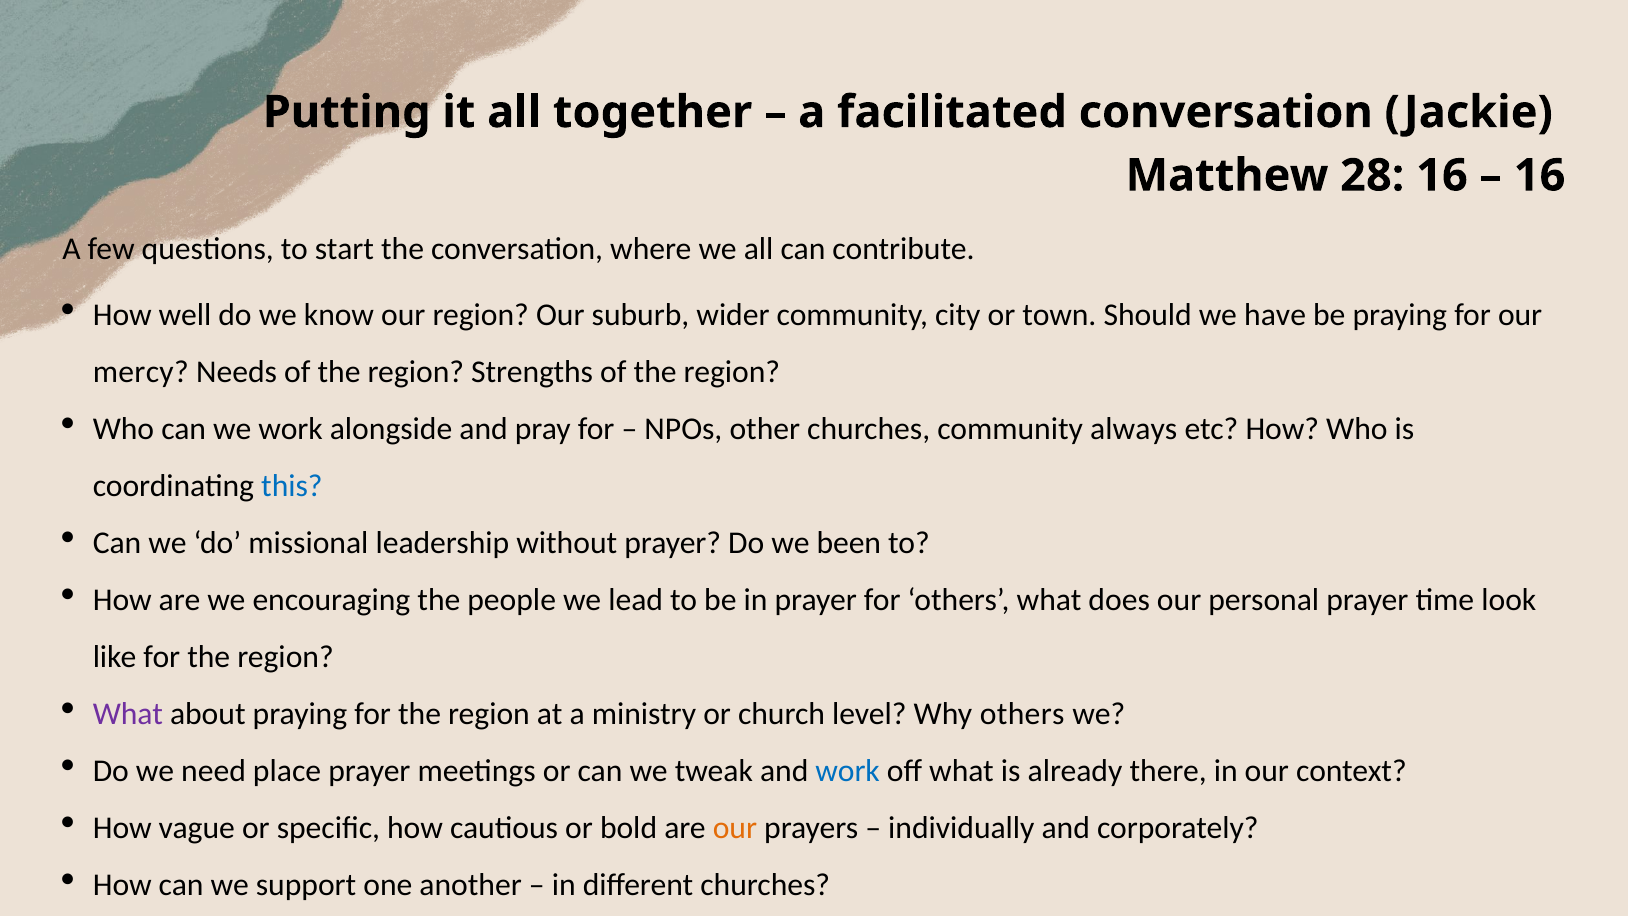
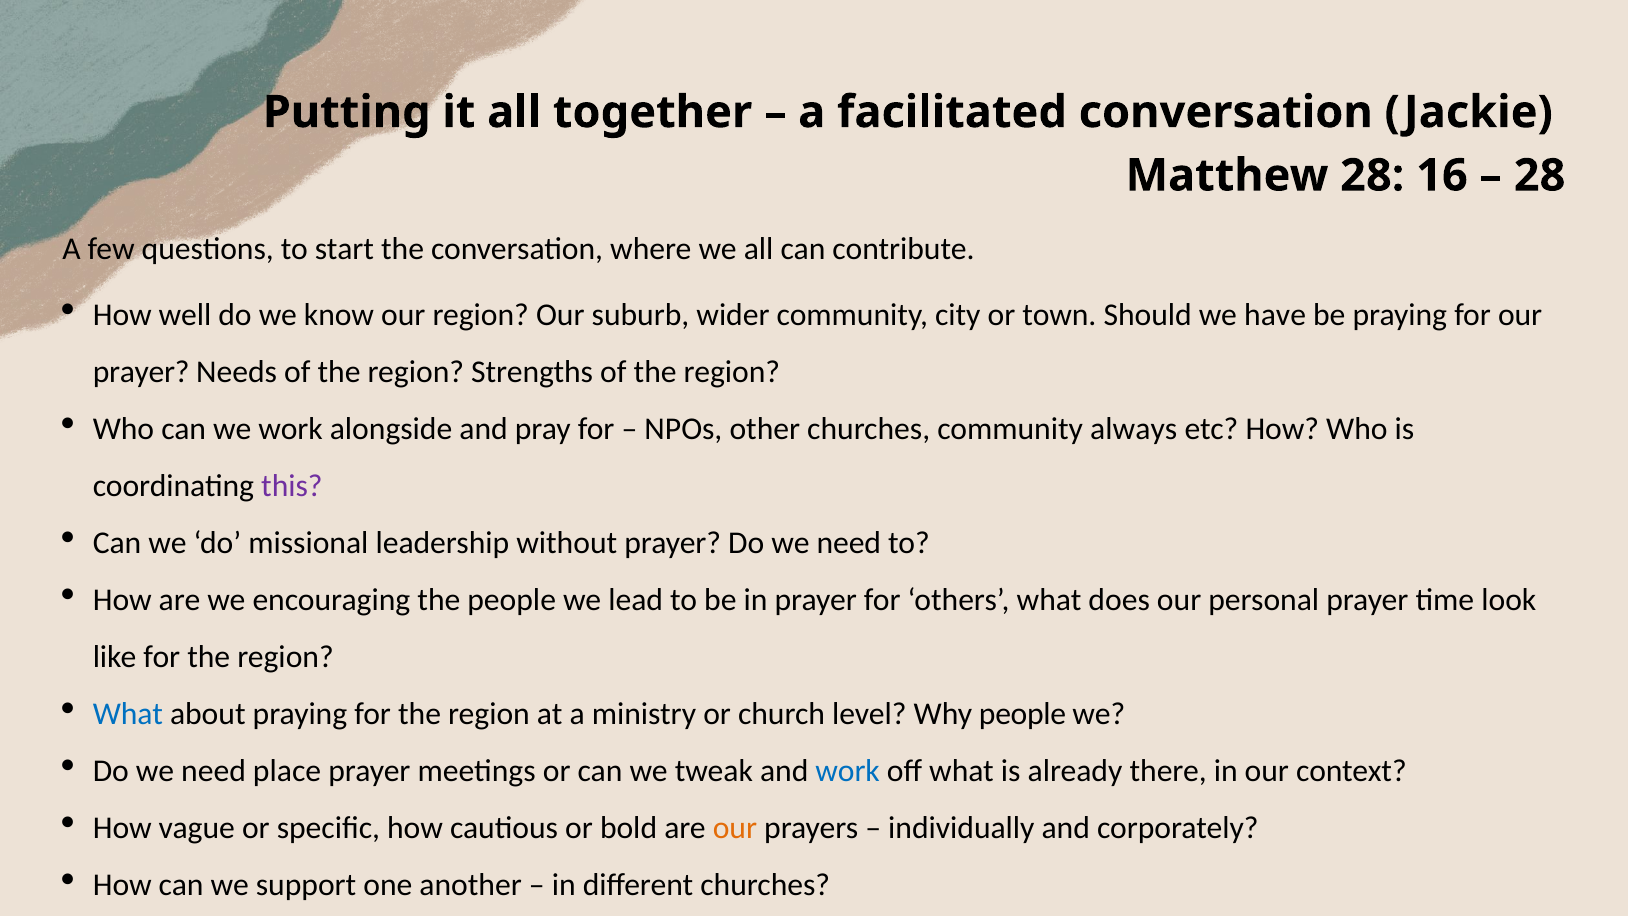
16: 16 -> 28 (1540, 176)
mercy: mercy -> prayer (141, 372)
this colour: blue -> purple (292, 486)
prayer Do we been: been -> need (849, 543)
What colour: purple -> blue (128, 714)
Why others: others -> people (1022, 714)
